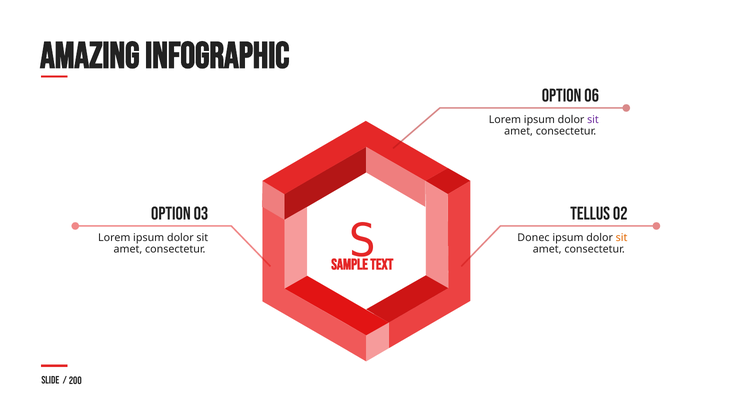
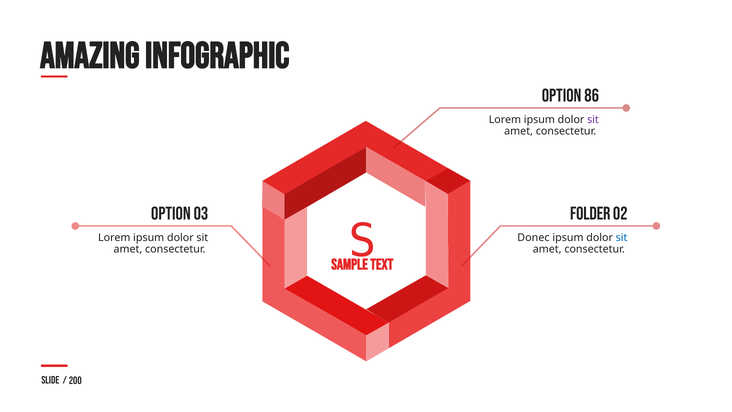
06: 06 -> 86 (592, 96)
Tellus: Tellus -> Folder (590, 214)
sit colour: orange -> blue (622, 237)
